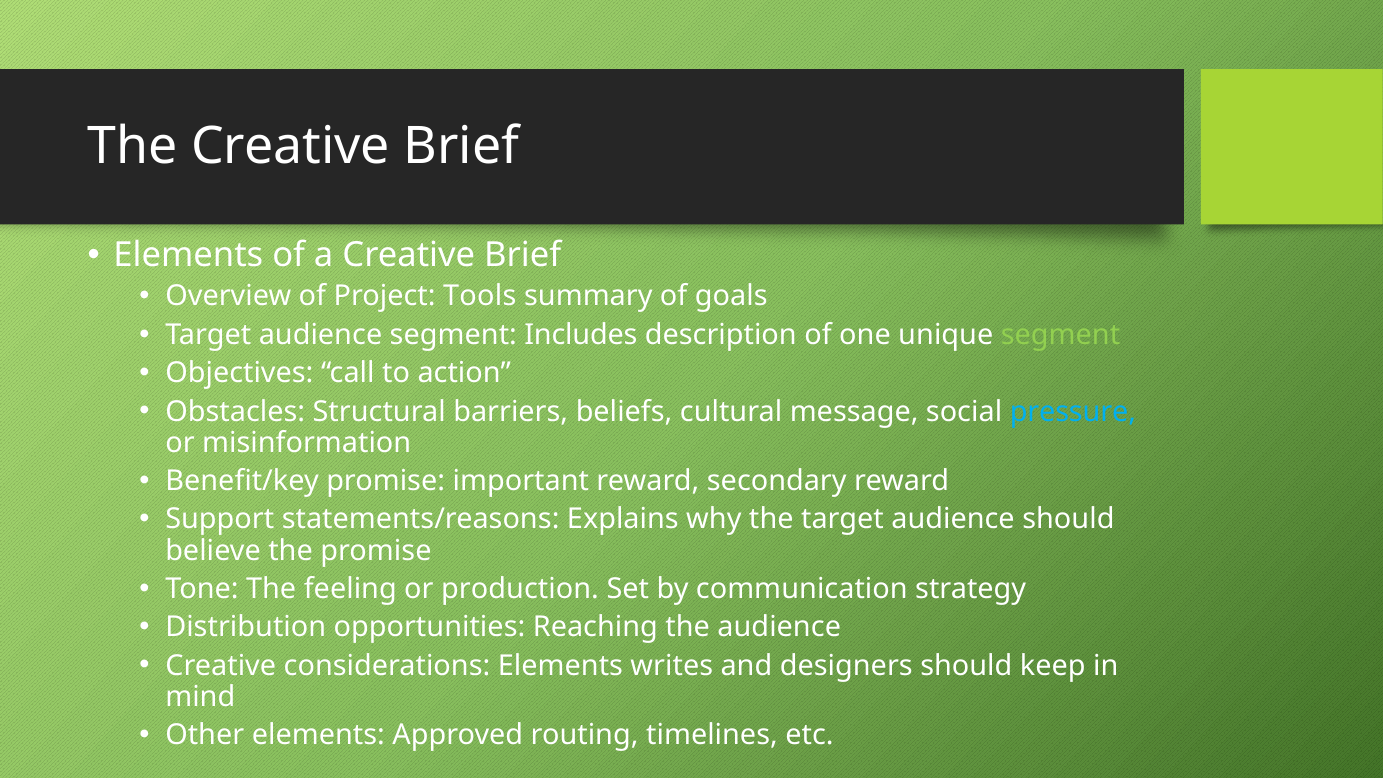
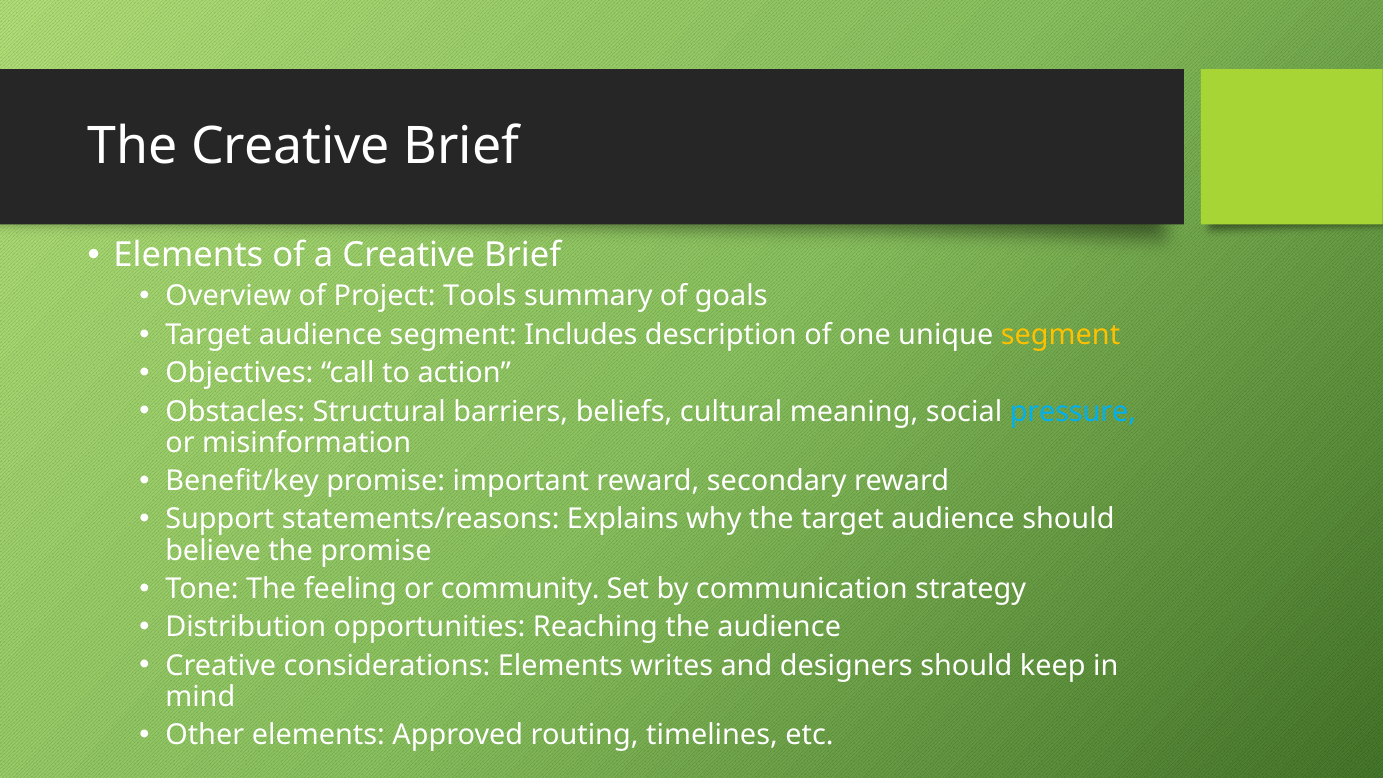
segment colour: light green -> yellow (1060, 335)
message: message -> meaning (854, 411)
production: production -> community (520, 589)
